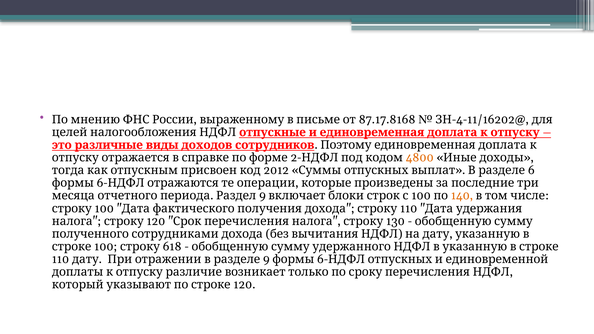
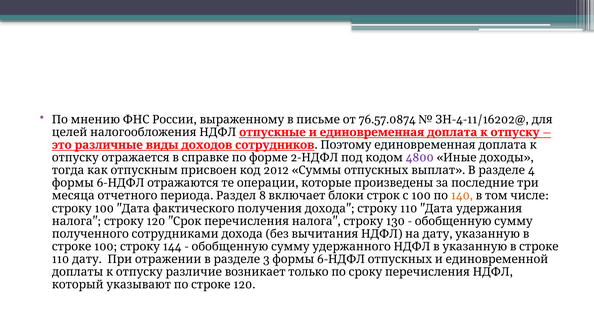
87.17.8168: 87.17.8168 -> 76.57.0874 (387, 120)
4800 colour: orange -> purple (420, 158)
6: 6 -> 4 (531, 170)
9: 9 -> 8 (263, 196)
618: 618 -> 144 (172, 247)
9: 9 -> 3 (266, 259)
